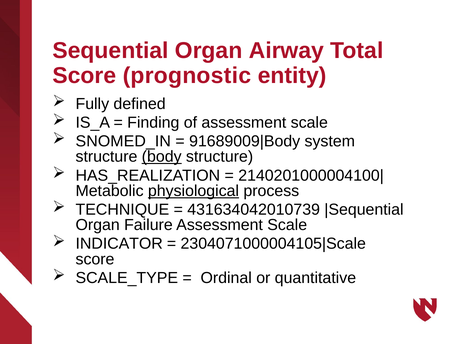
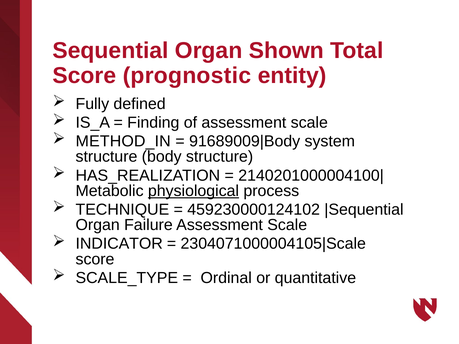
Airway: Airway -> Shown (286, 51)
SNOMED_IN: SNOMED_IN -> METHOD_IN (123, 141)
body underline: present -> none (162, 157)
431634042010739: 431634042010739 -> 459230000124102 (254, 210)
